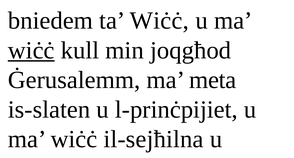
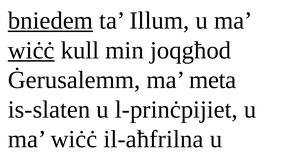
bniedem underline: none -> present (50, 21)
ta Wiċċ: Wiċċ -> Illum (159, 21)
il-sejħilna: il-sejħilna -> il-aħfrilna (153, 139)
